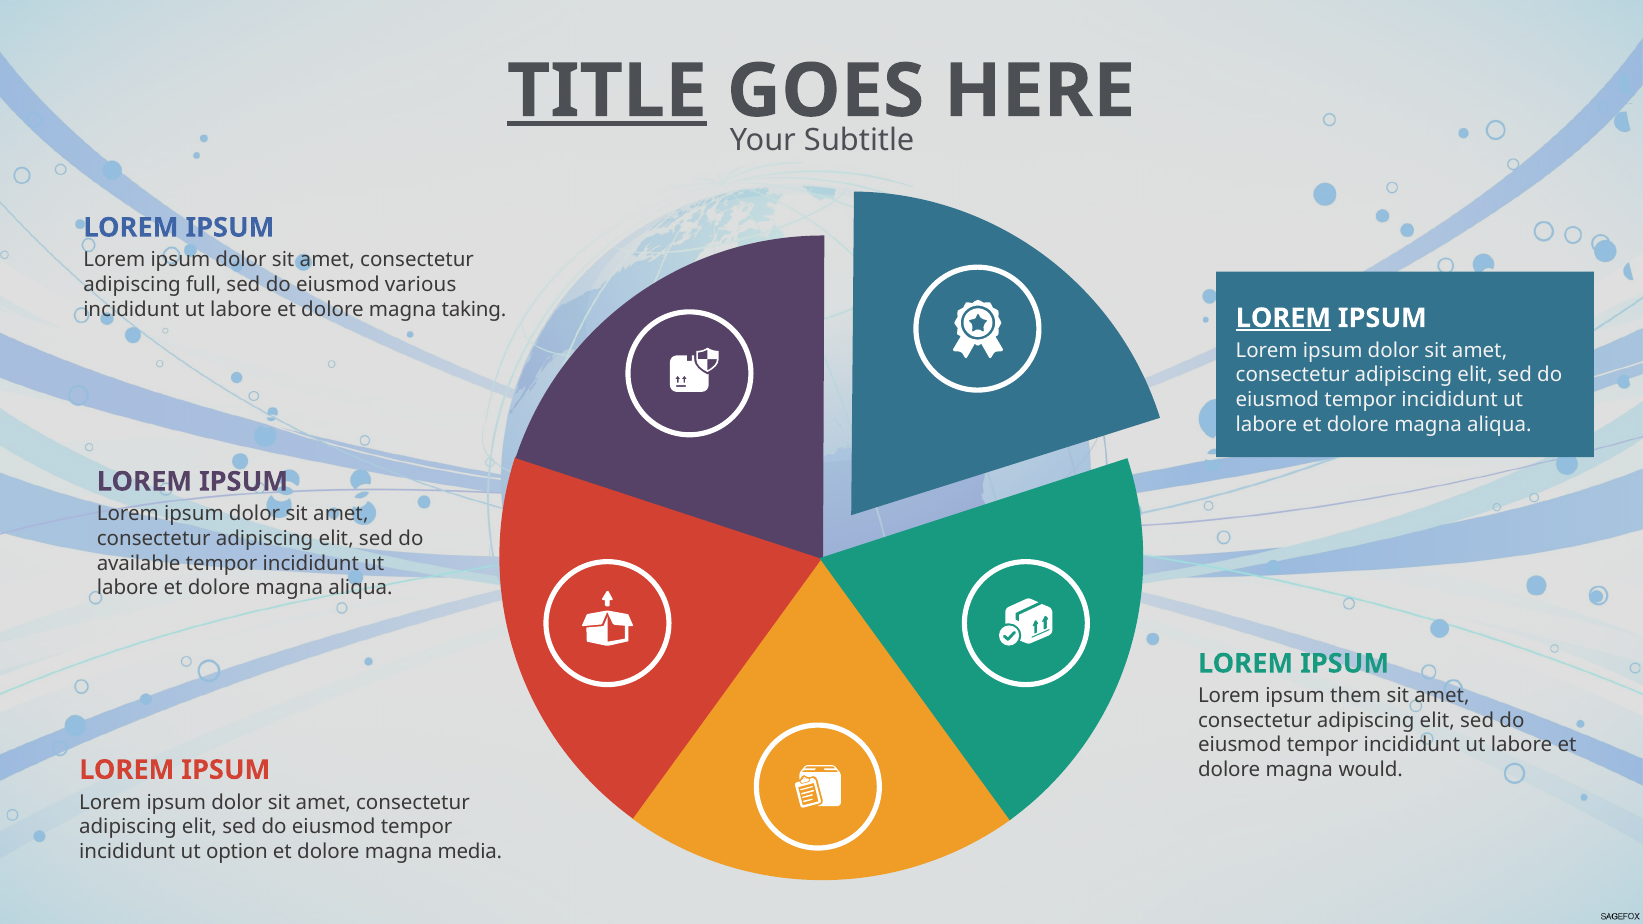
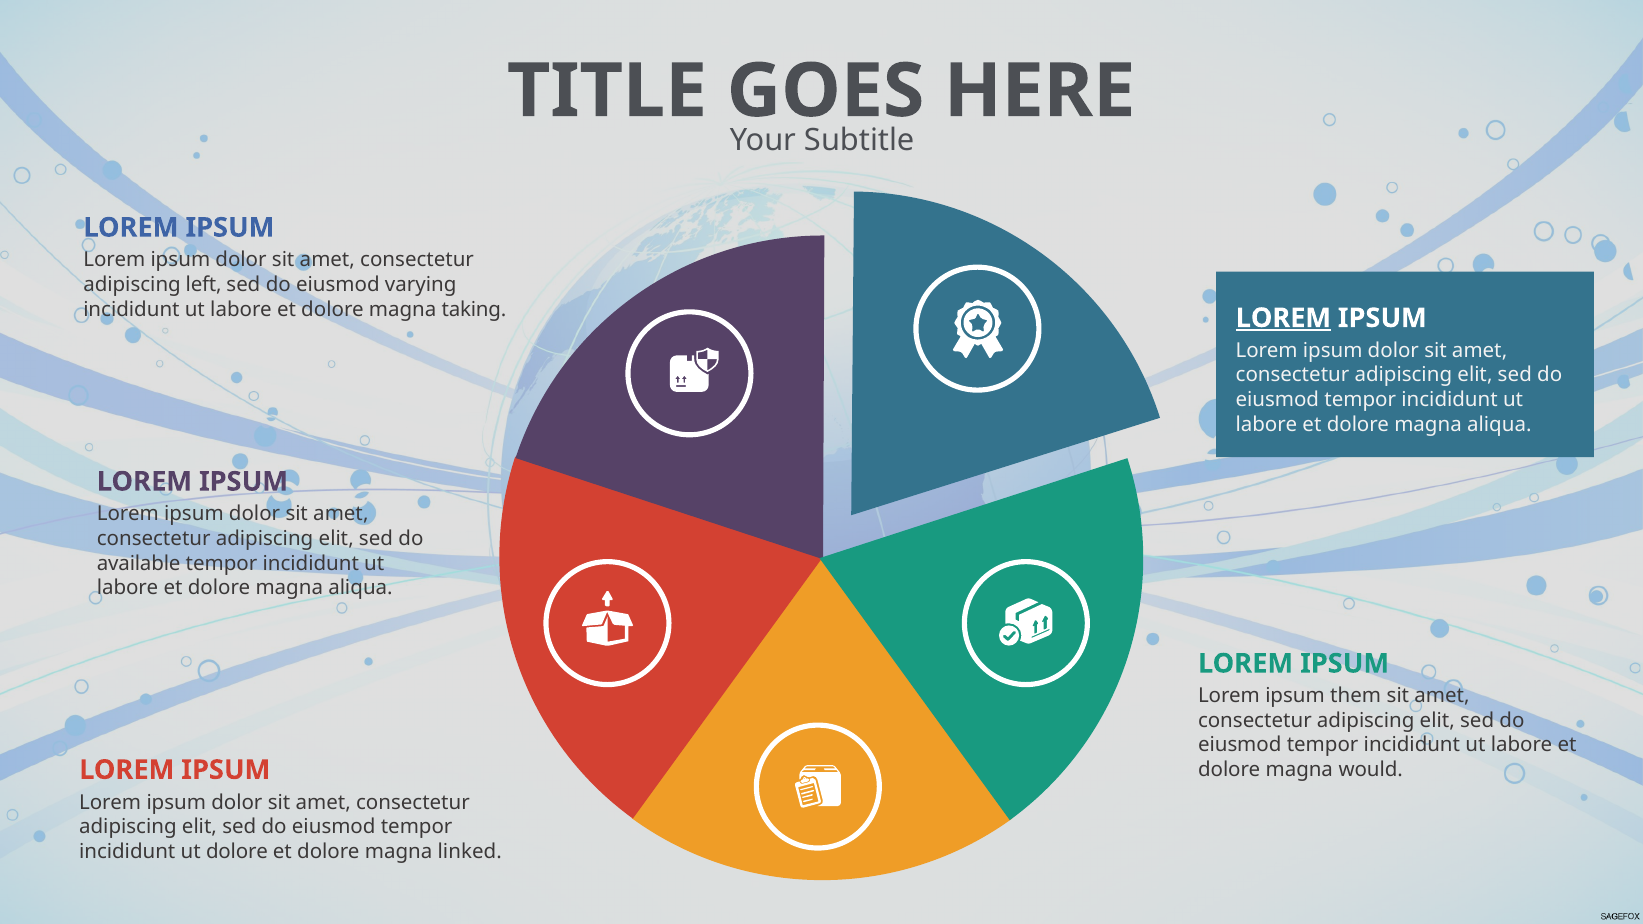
TITLE underline: present -> none (607, 91)
full: full -> left (204, 285)
various: various -> varying (421, 285)
ut option: option -> dolore (237, 852)
media: media -> linked (470, 852)
